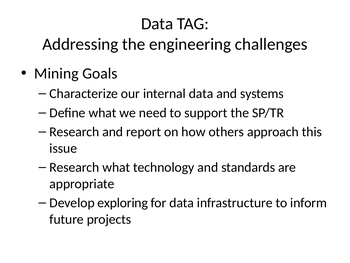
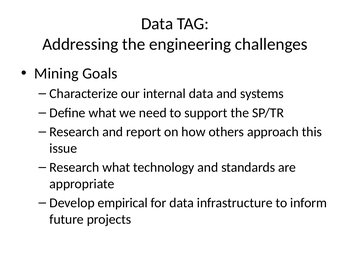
exploring: exploring -> empirical (123, 202)
